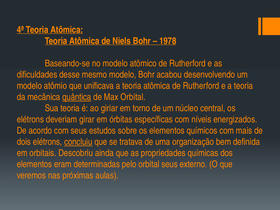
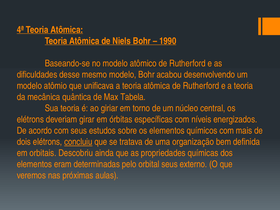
1978: 1978 -> 1990 (168, 41)
quântica underline: present -> none (77, 97)
Max Orbital: Orbital -> Tabela (133, 97)
